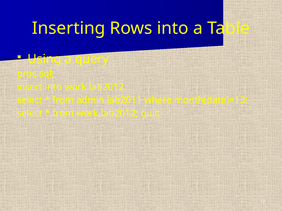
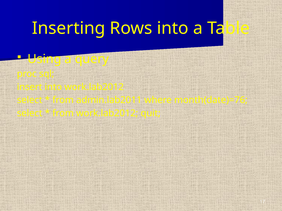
month(date)=13: month(date)=13 -> month(date)=76 (211, 100)
